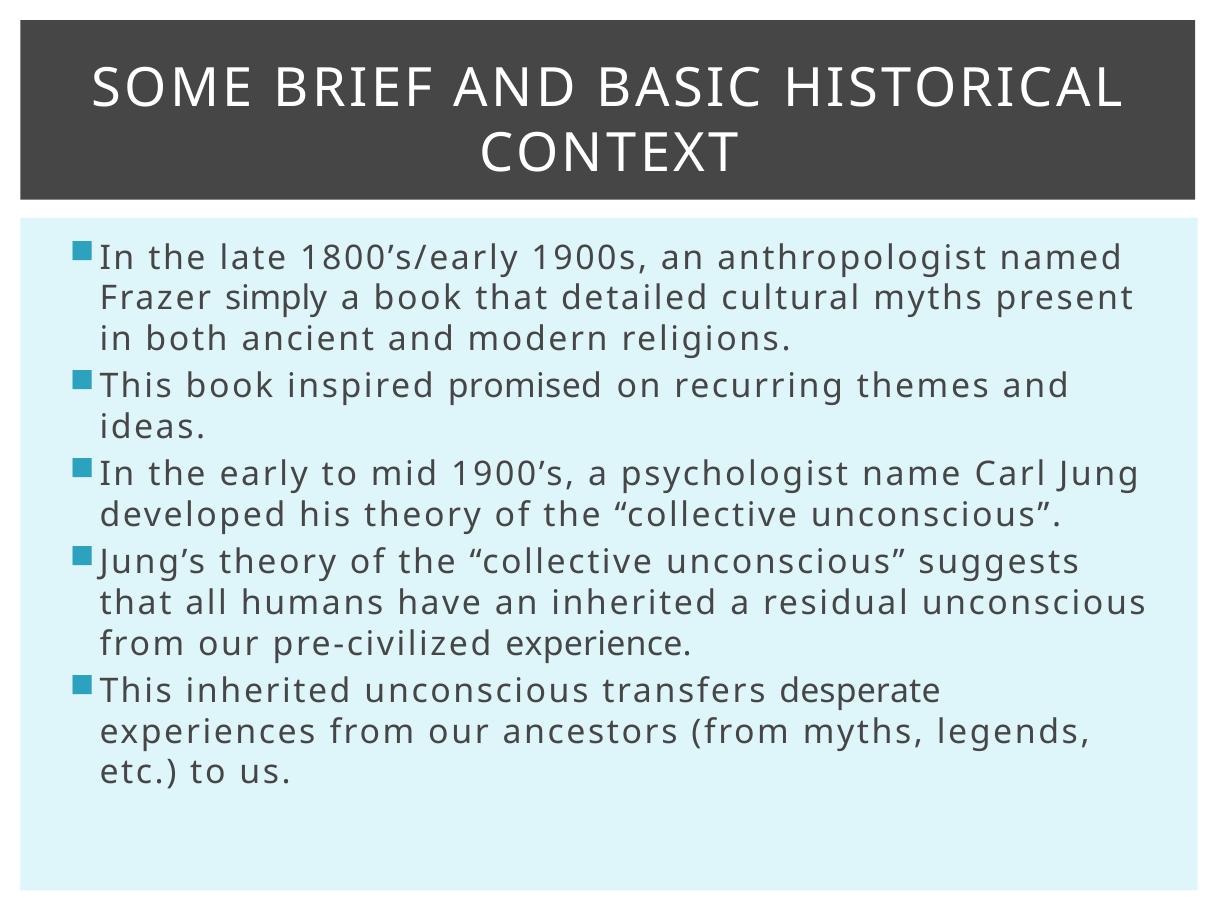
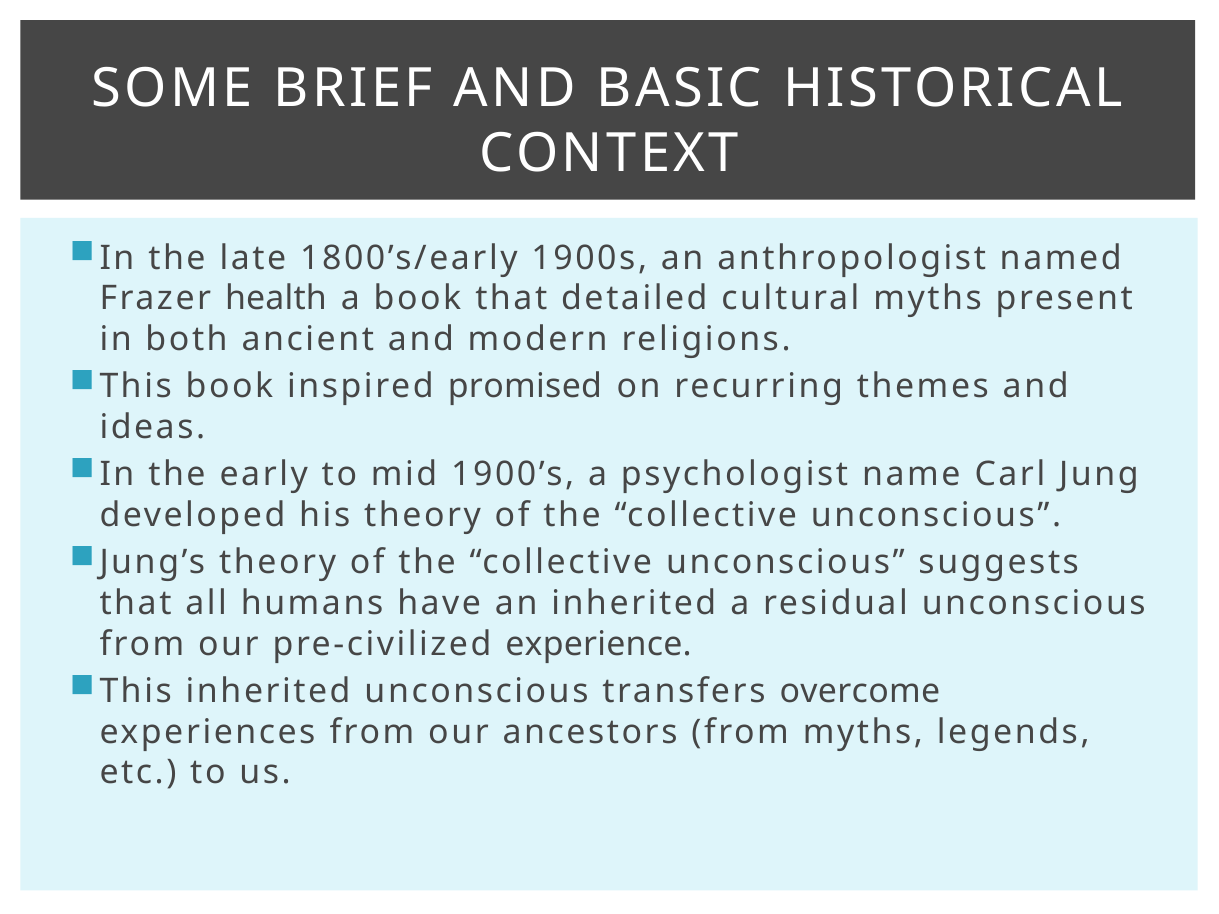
simply: simply -> health (276, 299)
desperate: desperate -> overcome (860, 692)
